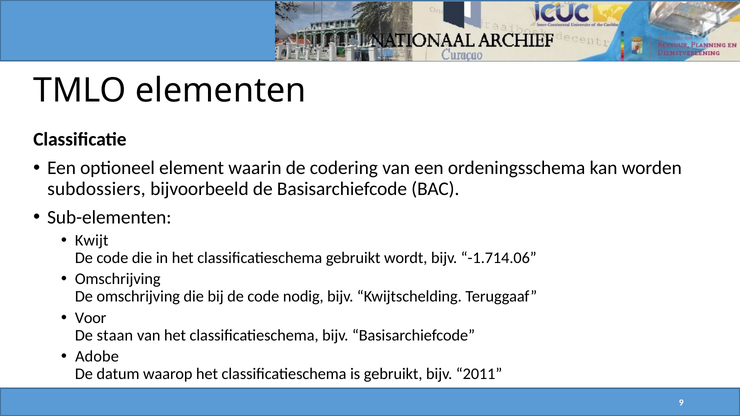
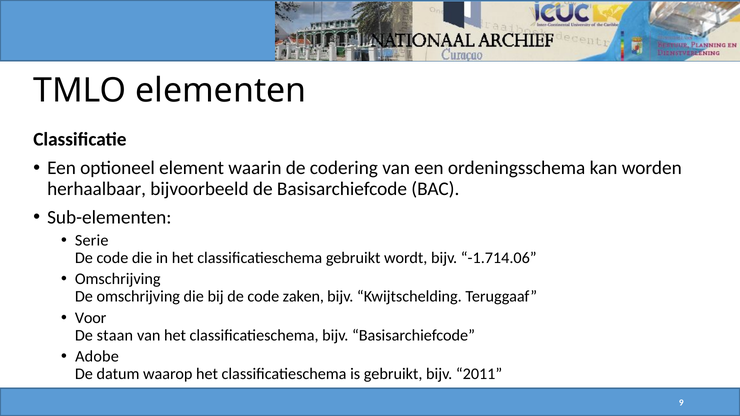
subdossiers: subdossiers -> herhaalbaar (97, 189)
Kwijt: Kwijt -> Serie (92, 240)
nodig: nodig -> zaken (303, 297)
